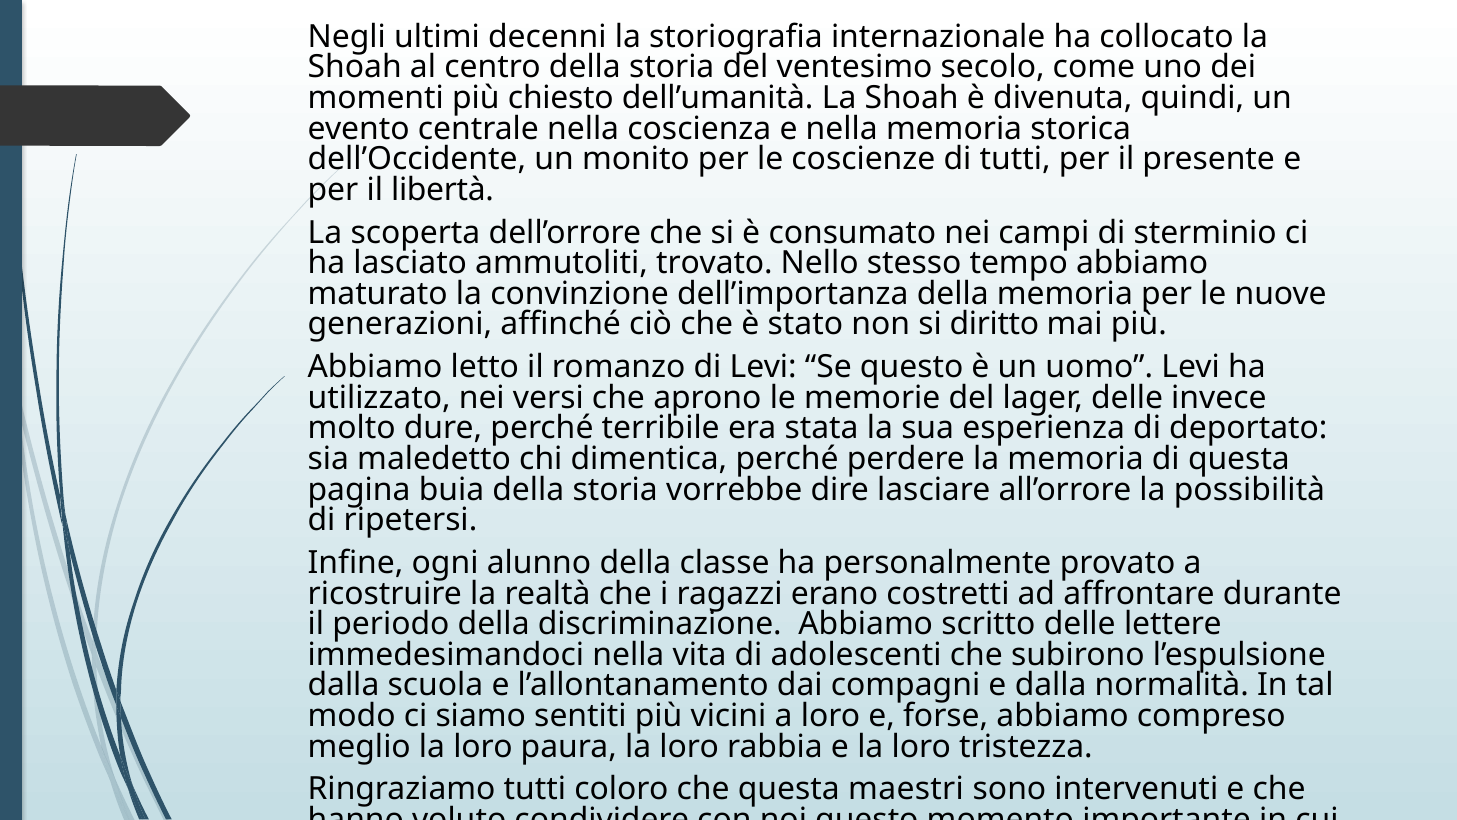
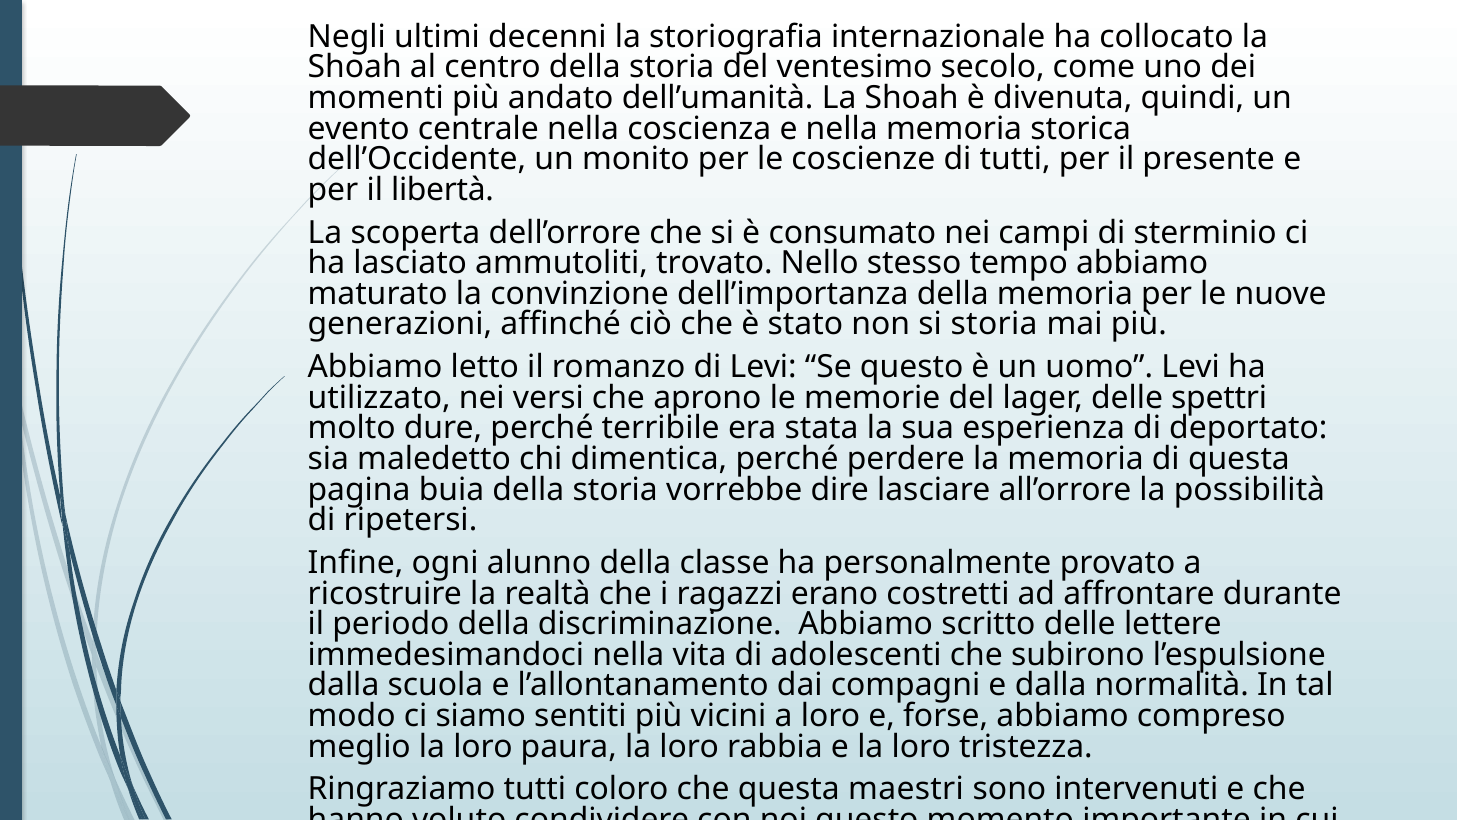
chiesto: chiesto -> andato (561, 98)
si diritto: diritto -> storia (994, 324)
invece: invece -> spettri (1219, 397)
